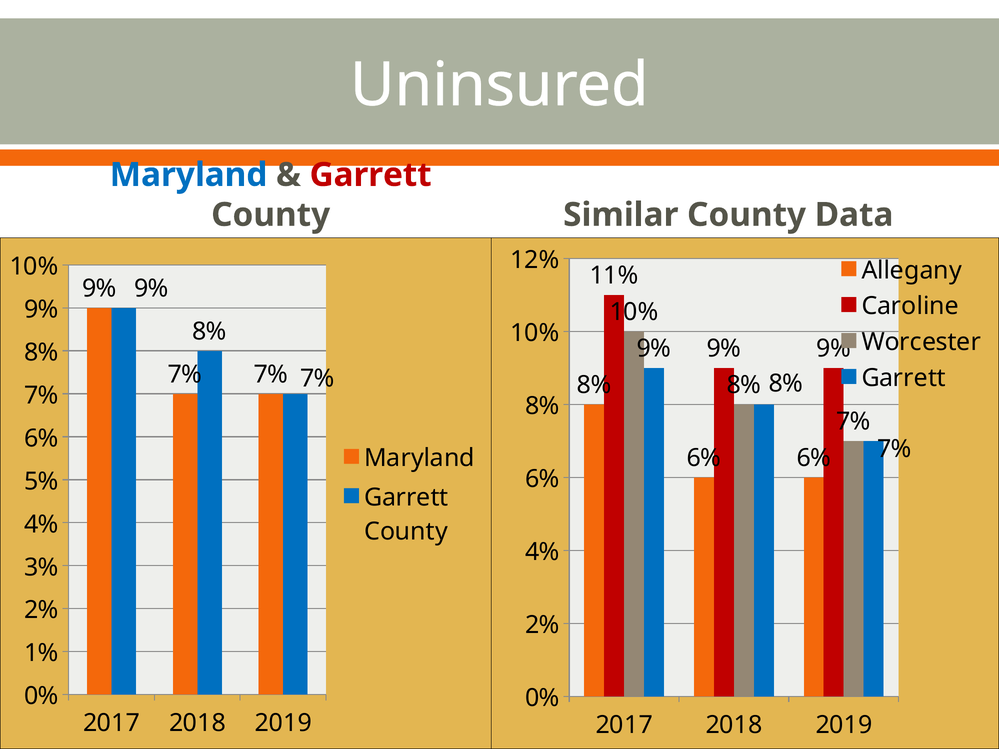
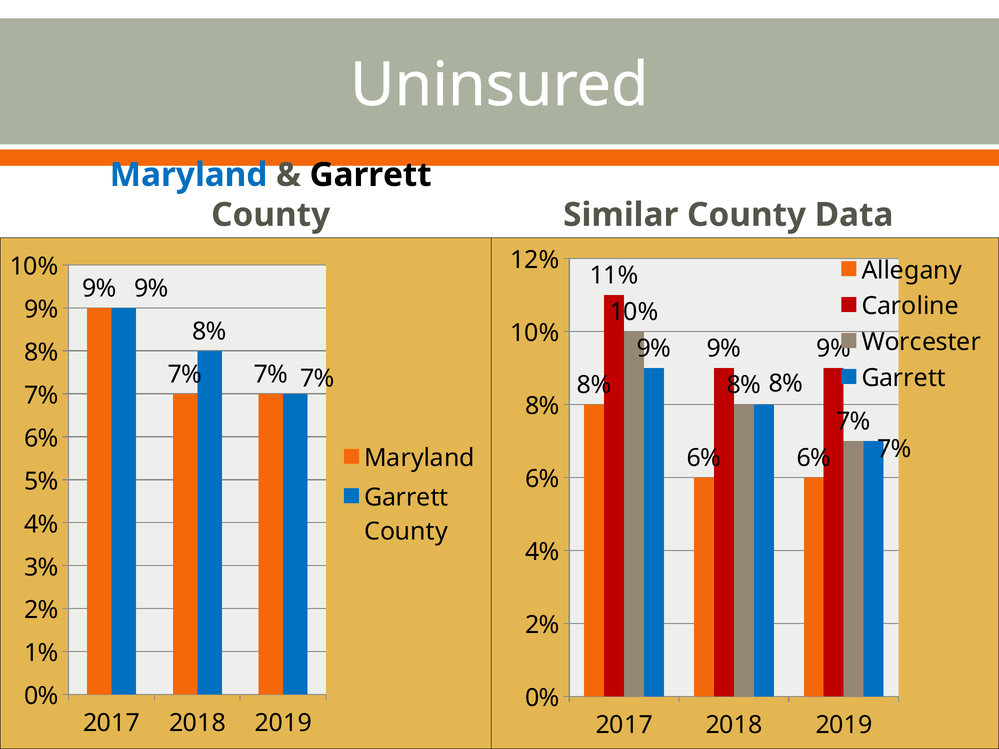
Garrett colour: red -> black (371, 175)
